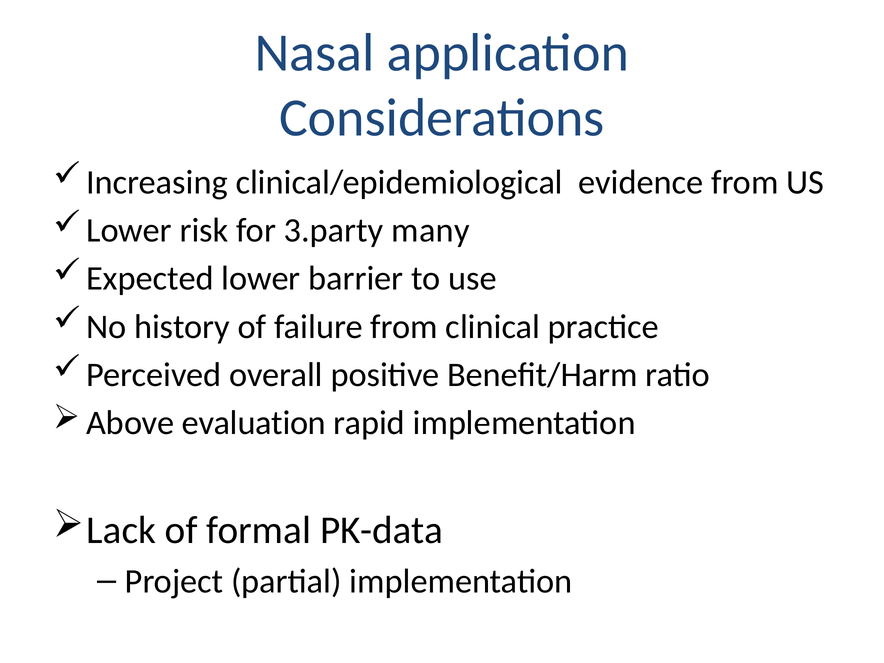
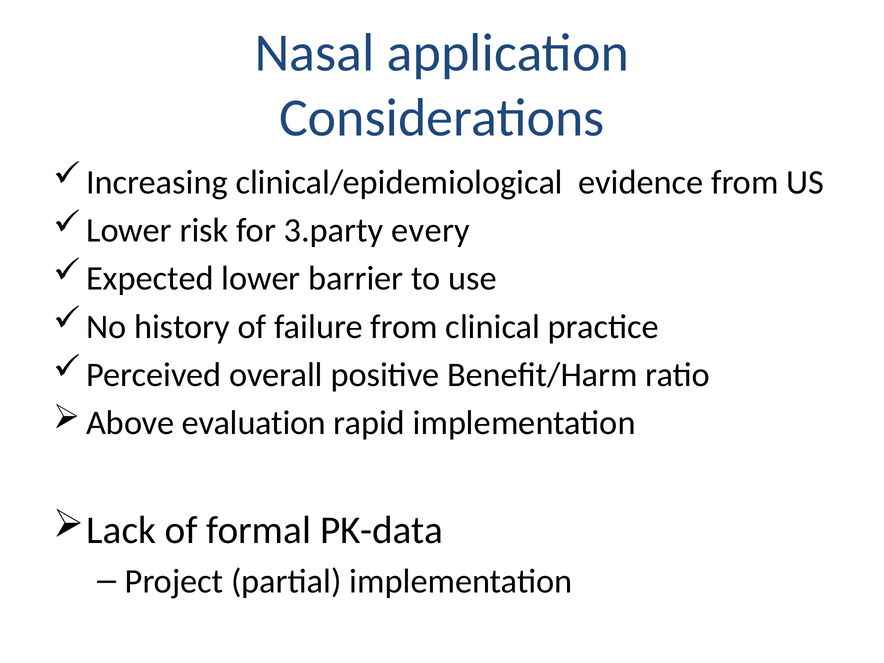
many: many -> every (431, 230)
